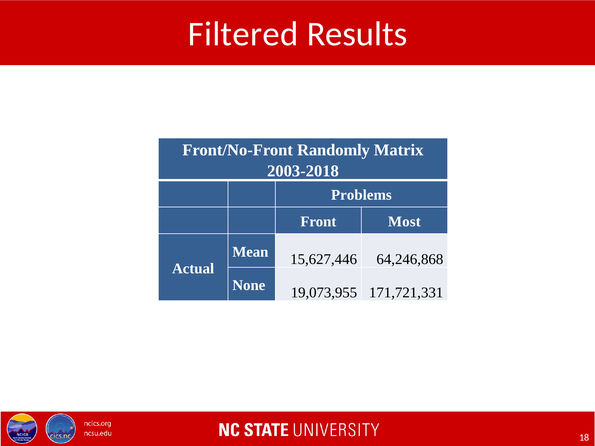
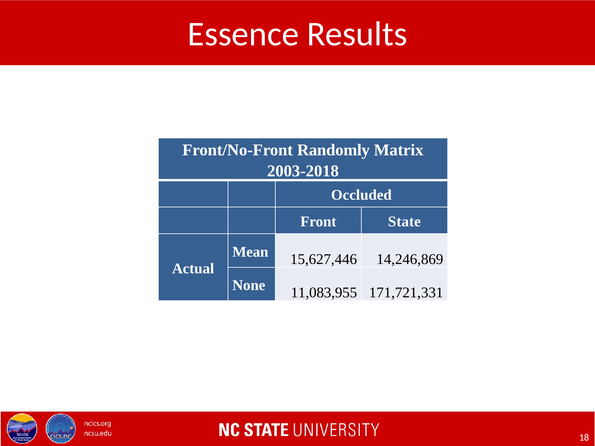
Filtered: Filtered -> Essence (243, 34)
Problems: Problems -> Occluded (361, 195)
Most: Most -> State (404, 222)
64,246,868: 64,246,868 -> 14,246,869 (410, 259)
19,073,955: 19,073,955 -> 11,083,955 (324, 293)
